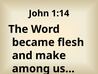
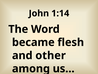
make: make -> other (51, 55)
